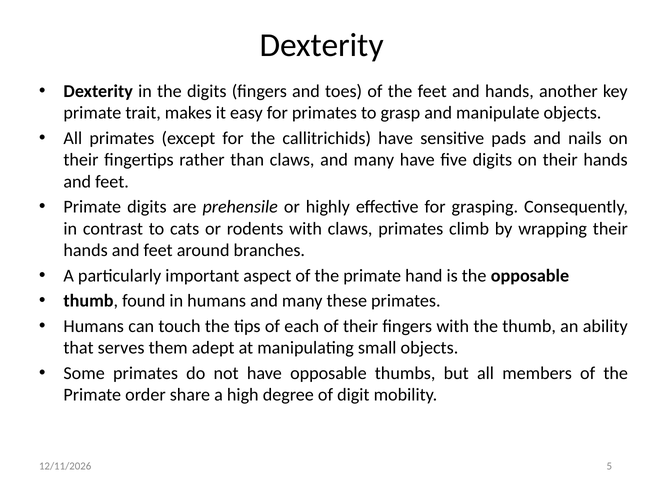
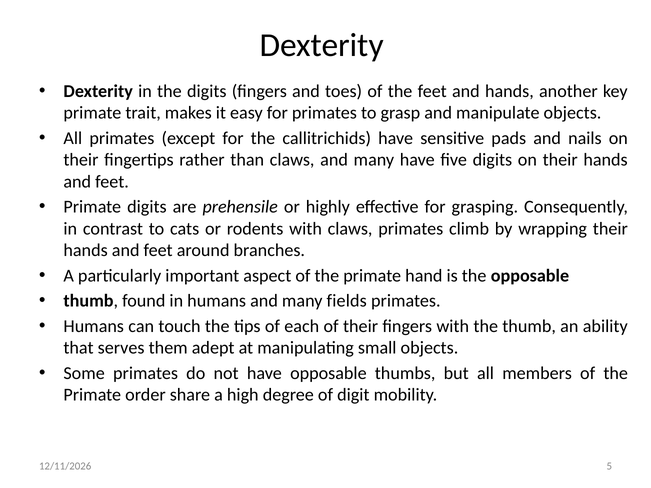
these: these -> fields (347, 301)
